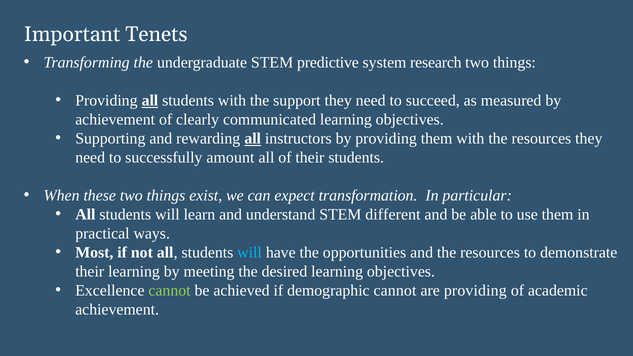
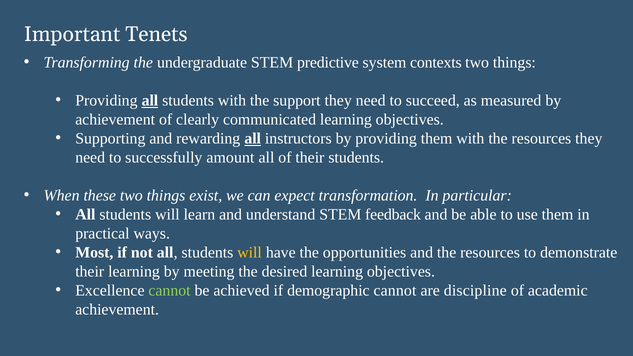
research: research -> contexts (436, 63)
different: different -> feedback (393, 215)
will colour: light blue -> yellow (250, 253)
are providing: providing -> discipline (475, 290)
